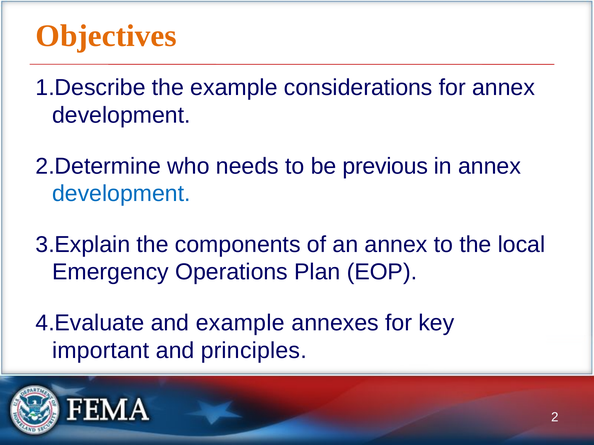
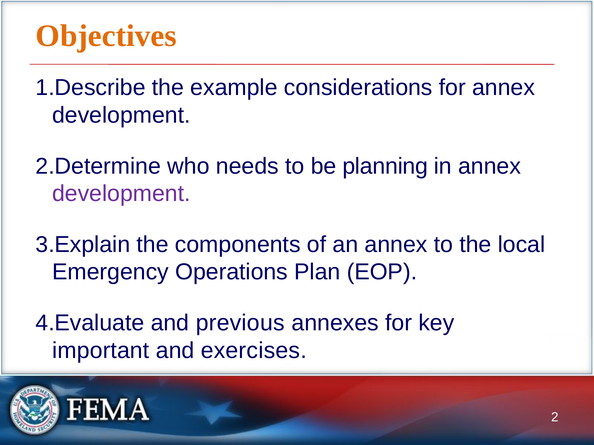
previous: previous -> planning (385, 166)
development colour: blue -> purple (121, 194)
and example: example -> previous (240, 323)
principles: principles -> exercises (254, 351)
